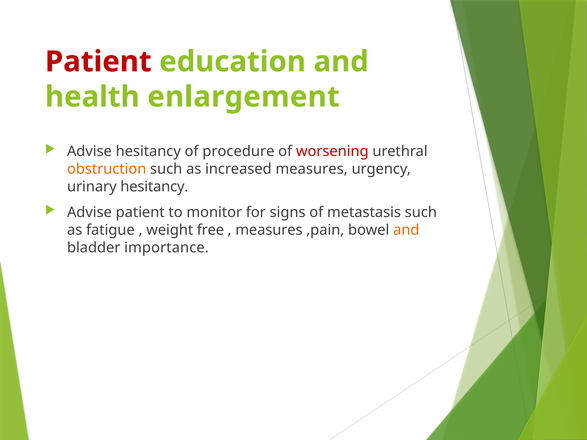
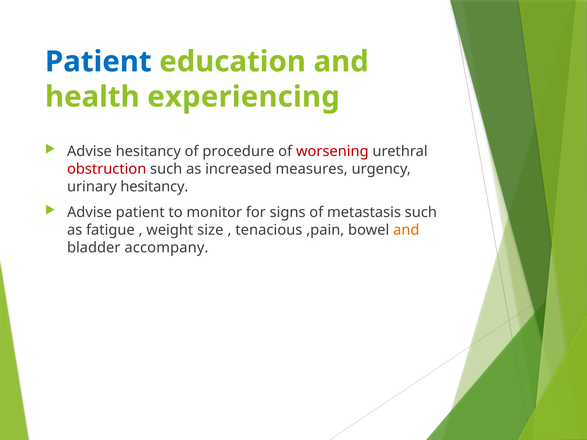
Patient colour: red -> blue (98, 62)
enlargement: enlargement -> experiencing (244, 97)
obstruction colour: orange -> red (107, 169)
free: free -> size (210, 230)
measures: measures -> tenacious (269, 230)
importance: importance -> accompany (166, 248)
